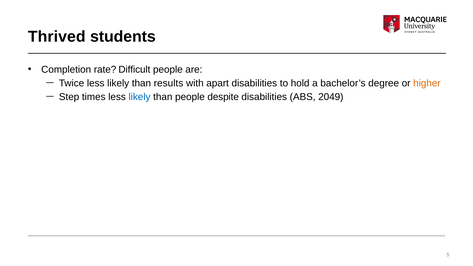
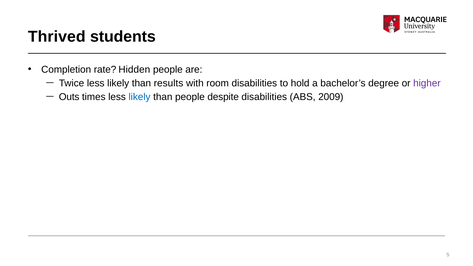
Difficult: Difficult -> Hidden (134, 69)
apart: apart -> room (218, 83)
higher colour: orange -> purple (427, 83)
Step: Step -> Outs (69, 97)
2049: 2049 -> 2009 (331, 97)
